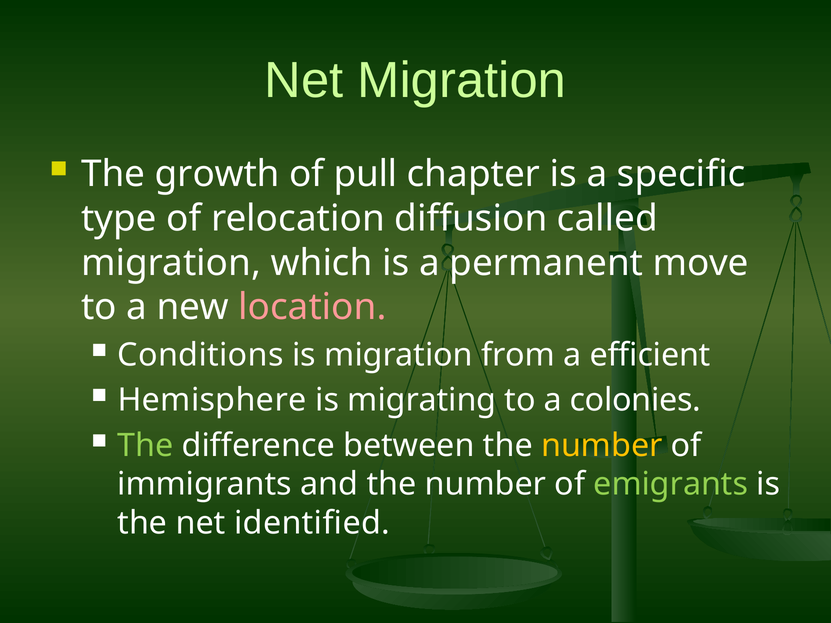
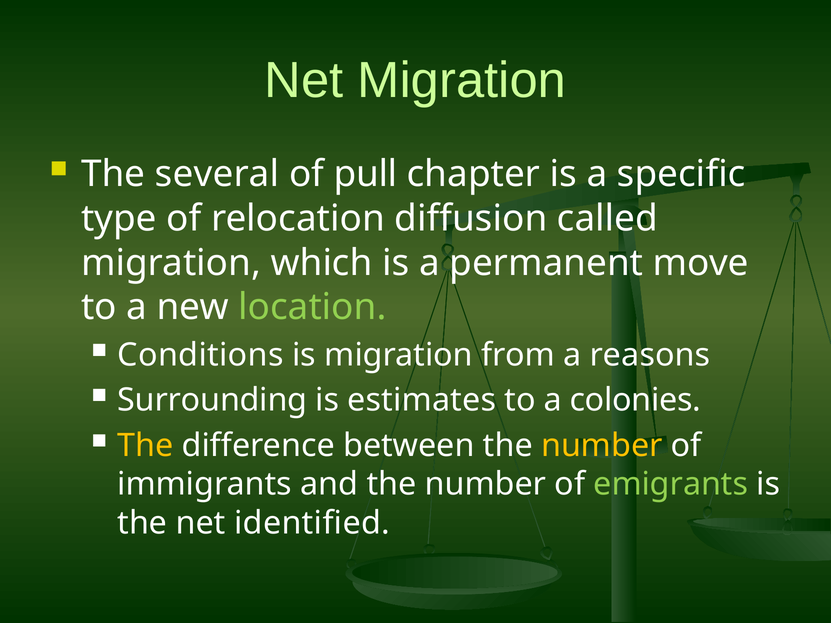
growth: growth -> several (217, 174)
location colour: pink -> light green (312, 307)
efficient: efficient -> reasons (650, 355)
Hemisphere: Hemisphere -> Surrounding (212, 400)
migrating: migrating -> estimates (422, 400)
The colour: light green -> yellow (145, 446)
